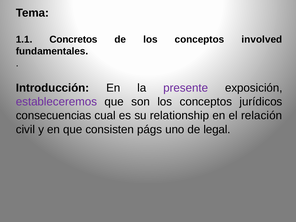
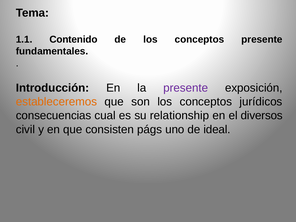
Concretos: Concretos -> Contenido (73, 39)
conceptos involved: involved -> presente (262, 39)
estableceremos colour: purple -> orange (56, 102)
relación: relación -> diversos (262, 116)
legal: legal -> ideal (217, 129)
